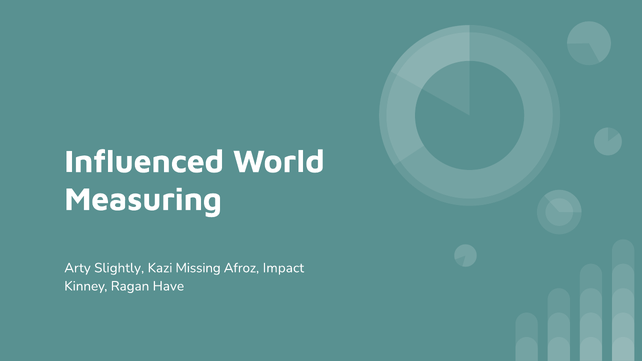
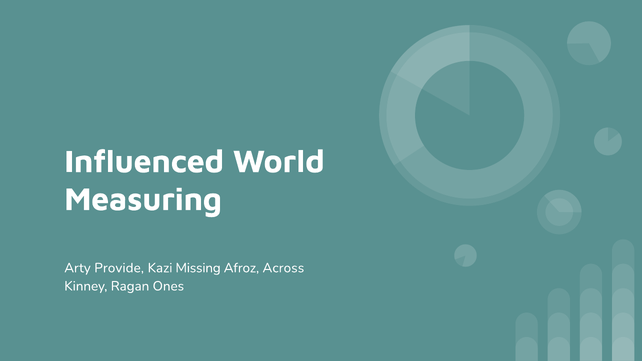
Slightly: Slightly -> Provide (119, 268)
Impact: Impact -> Across (283, 268)
Have: Have -> Ones (168, 286)
